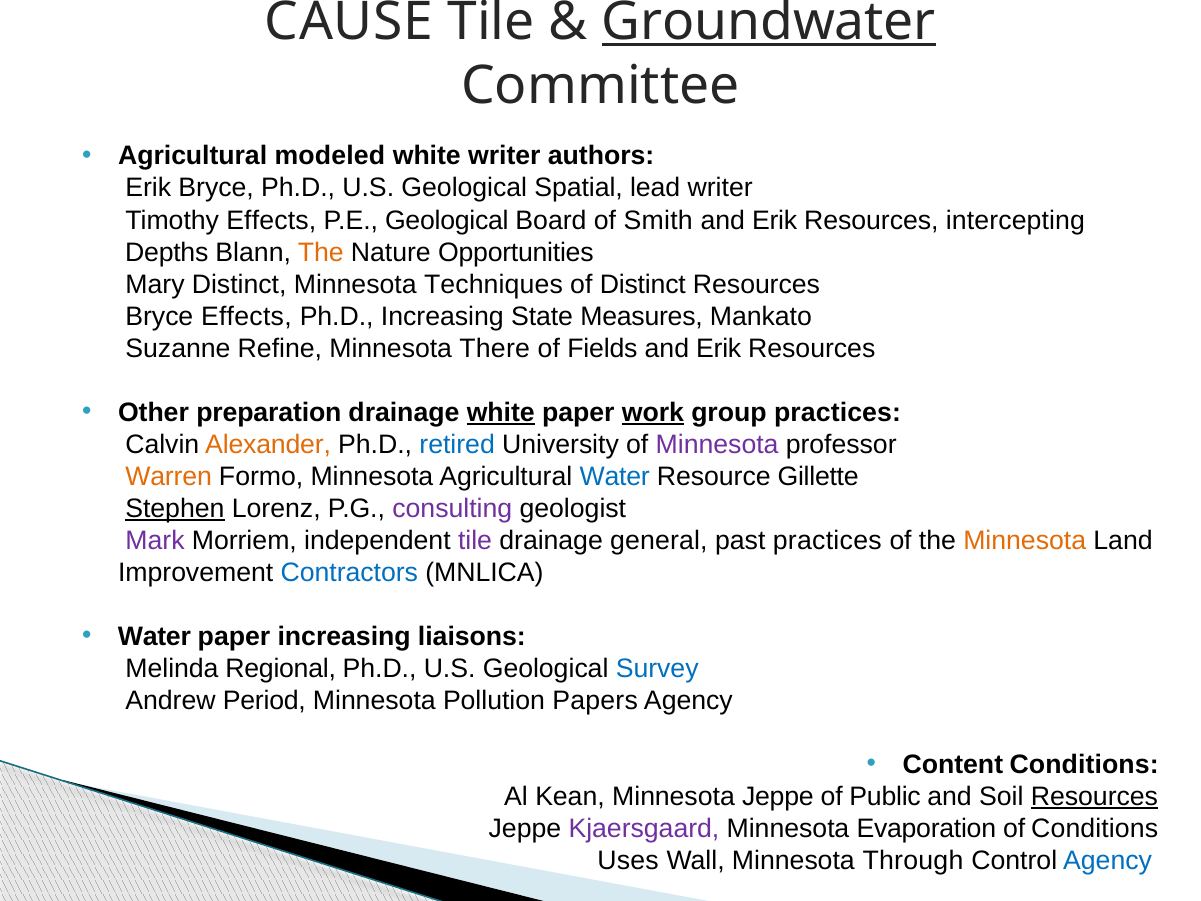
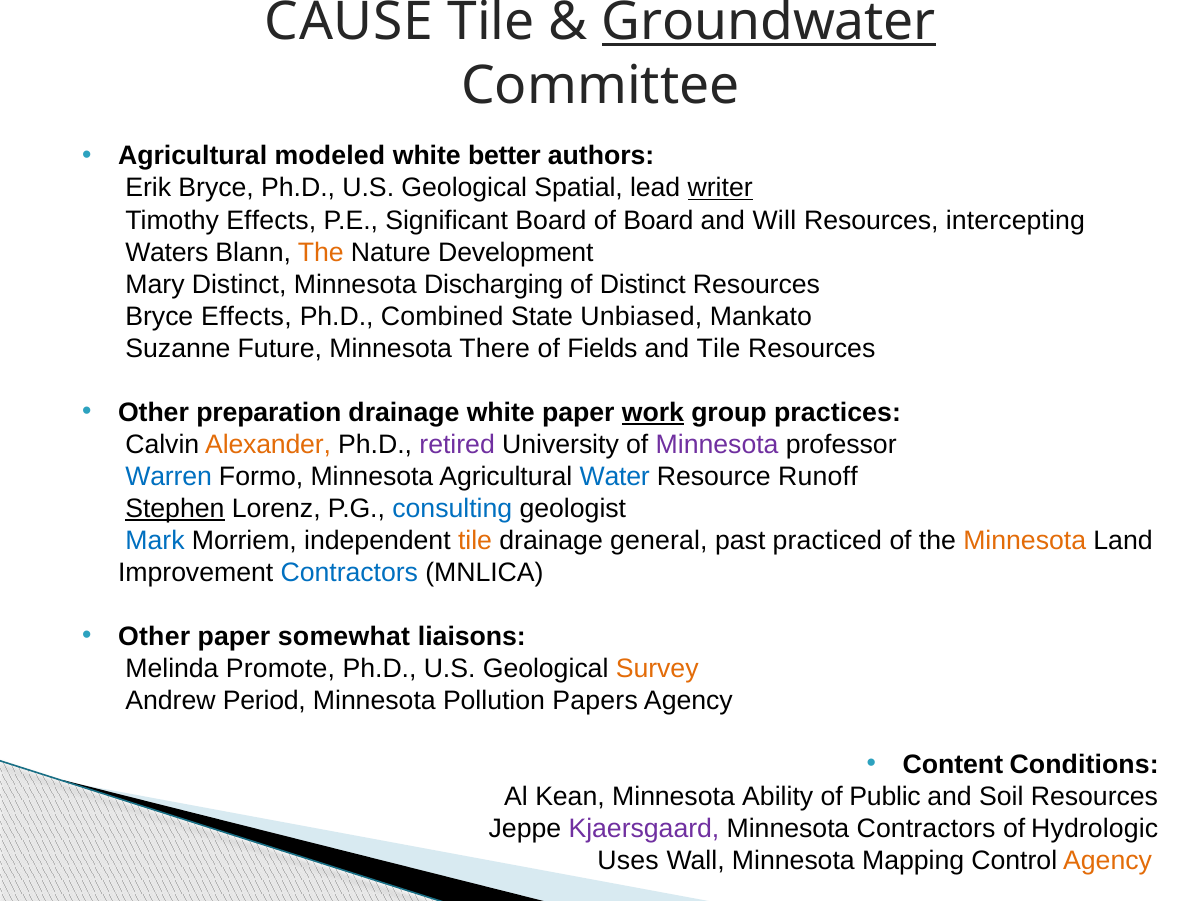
white writer: writer -> better (504, 156)
writer underline: none -> present (720, 188)
P.E Geological: Geological -> Significant (447, 220)
of Smith: Smith -> Board (658, 220)
Erik: Erik -> Will (774, 220)
Depths: Depths -> Waters (167, 252)
Opportunities: Opportunities -> Development (516, 252)
Techniques: Techniques -> Discharging (494, 284)
Ph.D Increasing: Increasing -> Combined (442, 316)
Measures: Measures -> Unbiased (641, 316)
Refine: Refine -> Future (280, 348)
Erik: Erik -> Tile (718, 348)
white underline: present -> none (501, 412)
retired colour: blue -> purple (457, 444)
Warren colour: orange -> blue (169, 476)
Gillette: Gillette -> Runoff (818, 476)
consulting colour: purple -> blue (452, 508)
Mark colour: purple -> blue (155, 540)
tile colour: purple -> orange (475, 540)
past practices: practices -> practiced (827, 540)
Water: Water -> Other (154, 636)
paper increasing: increasing -> somewhat (344, 636)
Regional: Regional -> Promote (280, 668)
Survey colour: blue -> orange (657, 668)
Minnesota Jeppe: Jeppe -> Ability (778, 796)
Resources underline: present -> none (1094, 796)
Minnesota Evaporation: Evaporation -> Contractors (926, 828)
of Conditions: Conditions -> Hydrologic (1095, 828)
Through: Through -> Mapping (913, 860)
Agency colour: blue -> orange (1108, 860)
